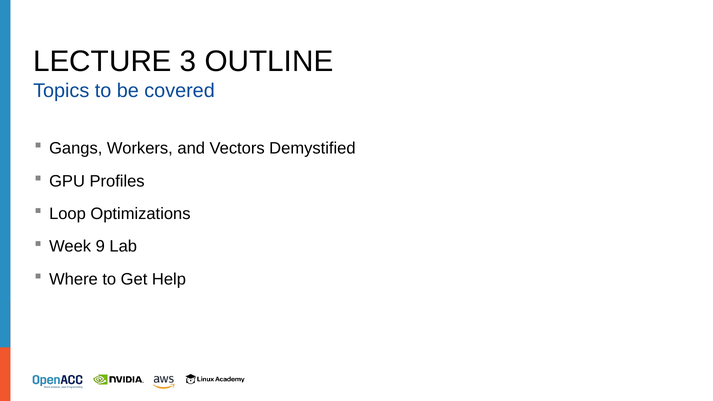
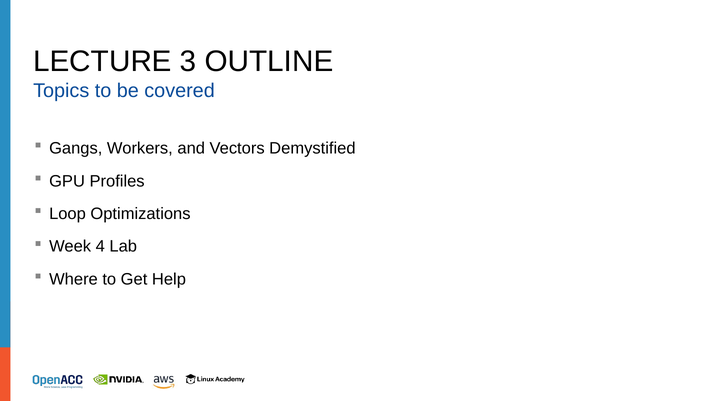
9: 9 -> 4 (100, 247)
